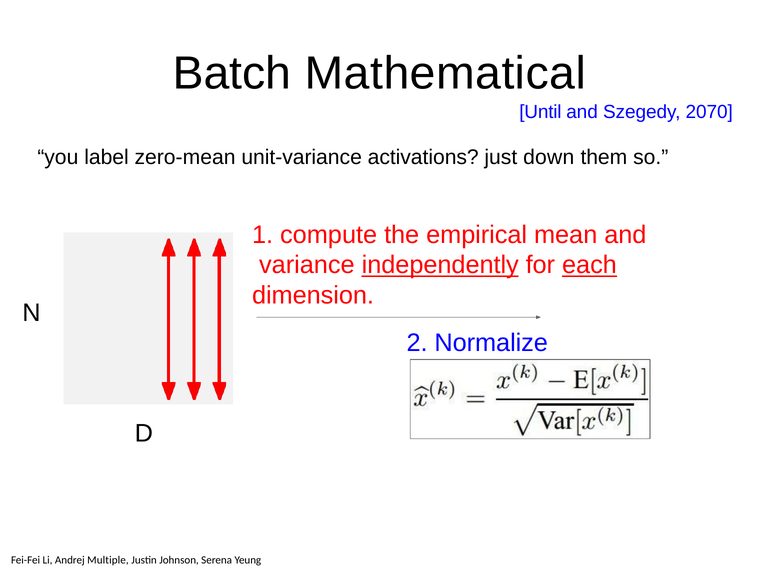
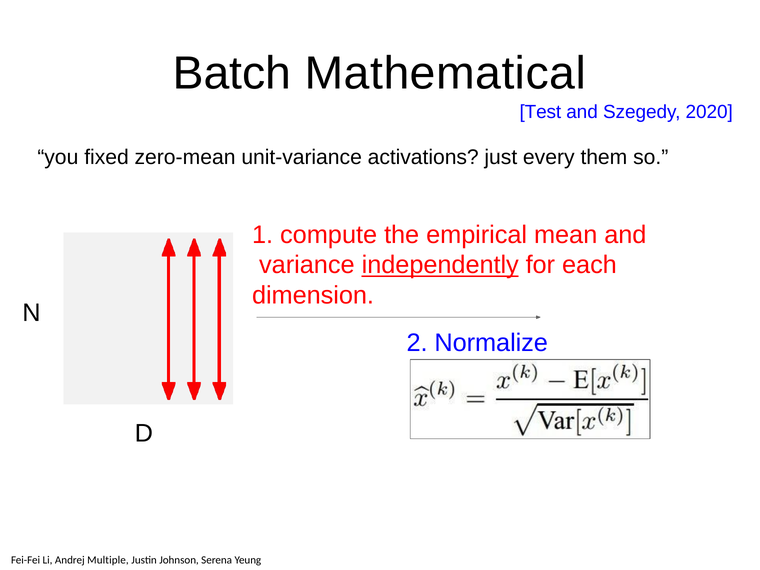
Until: Until -> Test (540, 112)
2070: 2070 -> 2020 (709, 112)
label: label -> fixed (107, 158)
down: down -> every (549, 158)
each underline: present -> none (589, 265)
